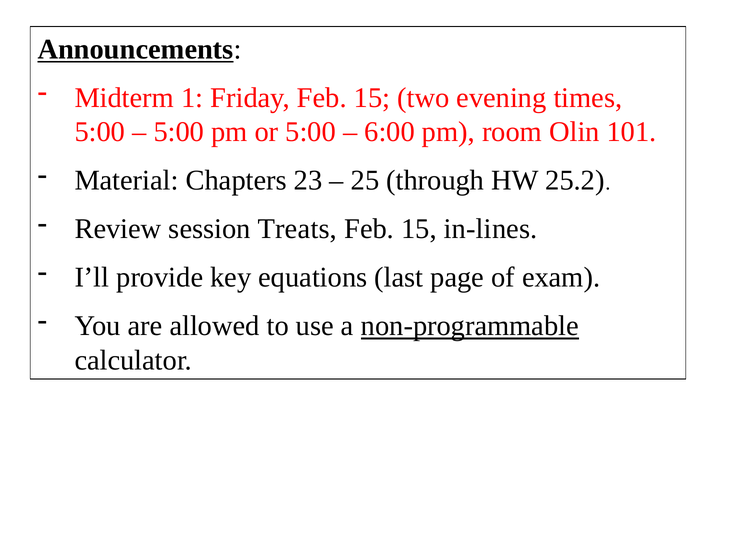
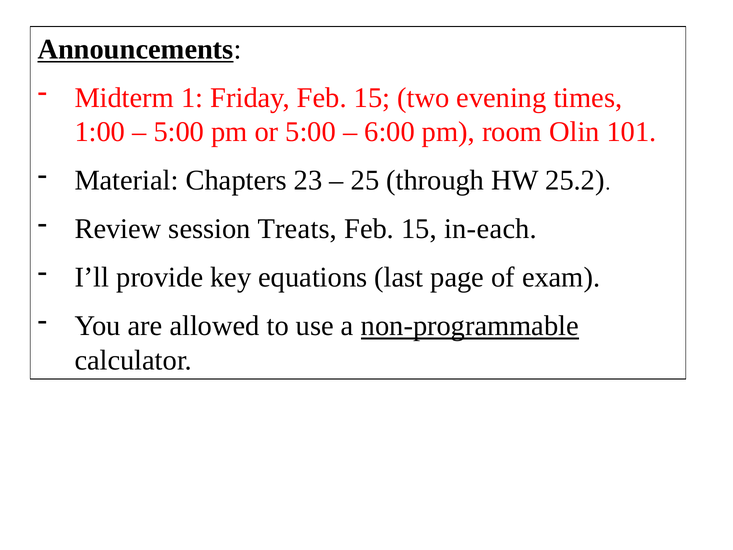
5:00: 5:00 -> 1:00 (100, 132)
in-lines: in-lines -> in-each (491, 229)
